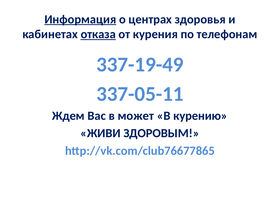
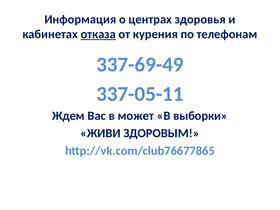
Информация underline: present -> none (80, 19)
337-19-49: 337-19-49 -> 337-69-49 (140, 64)
курению: курению -> выборки (201, 116)
